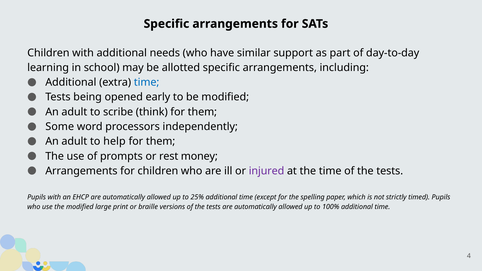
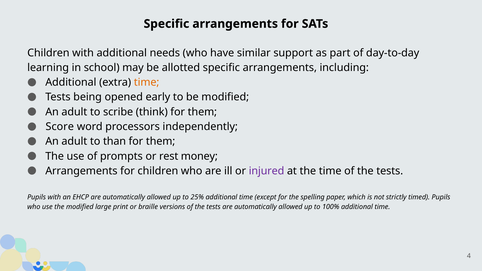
time colour: blue -> orange (147, 82)
Some: Some -> Score (60, 127)
help: help -> than (115, 141)
